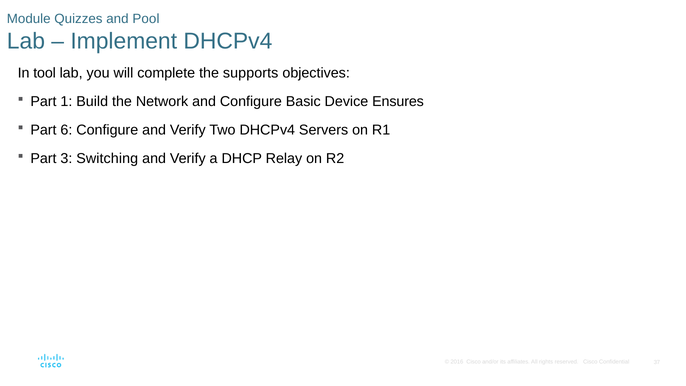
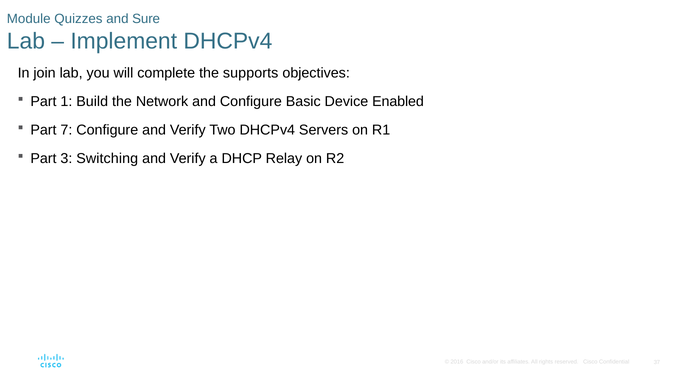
Pool: Pool -> Sure (146, 19)
tool: tool -> join (45, 73)
Ensures: Ensures -> Enabled (398, 102)
6: 6 -> 7 (66, 130)
